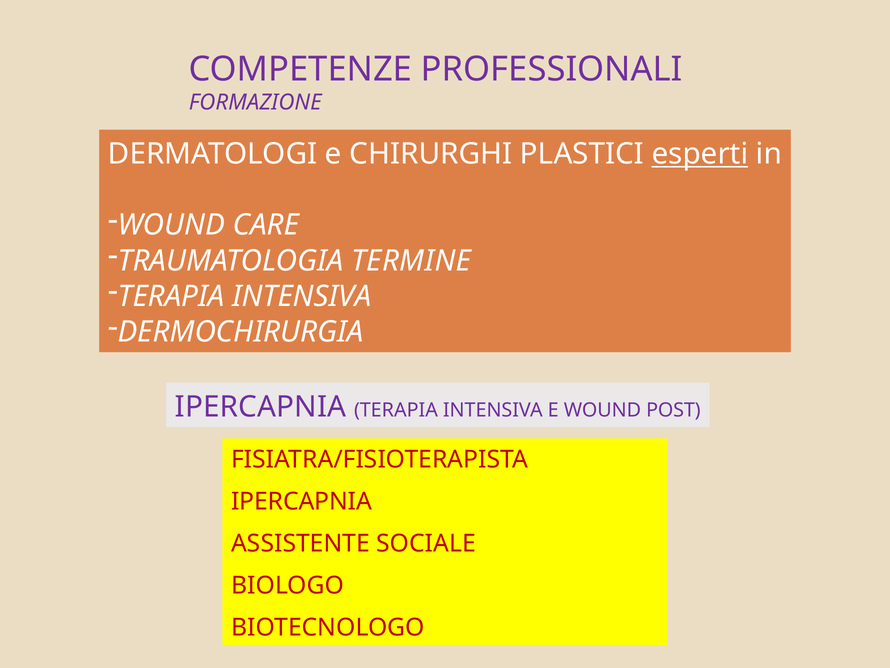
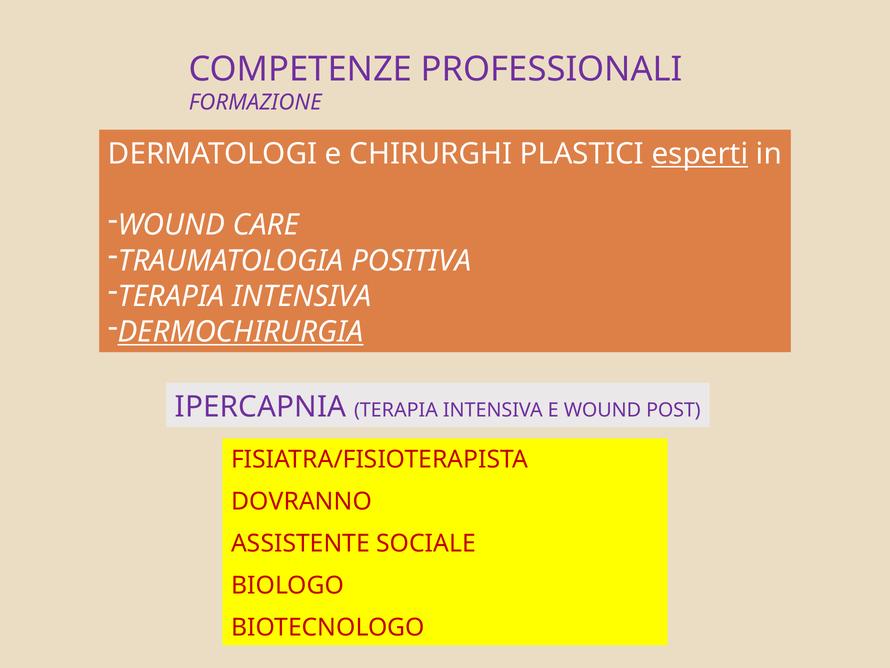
TERMINE: TERMINE -> POSITIVA (411, 261)
DERMOCHIRURGIA underline: none -> present (241, 332)
IPERCAPNIA: IPERCAPNIA -> DOVRANNO (302, 501)
